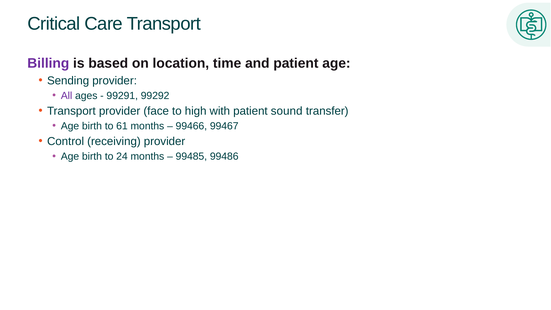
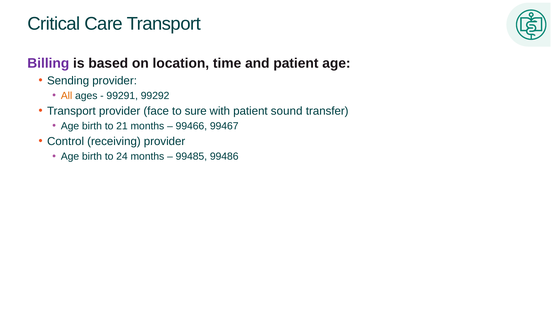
All colour: purple -> orange (67, 96)
high: high -> sure (196, 111)
61: 61 -> 21 (122, 126)
